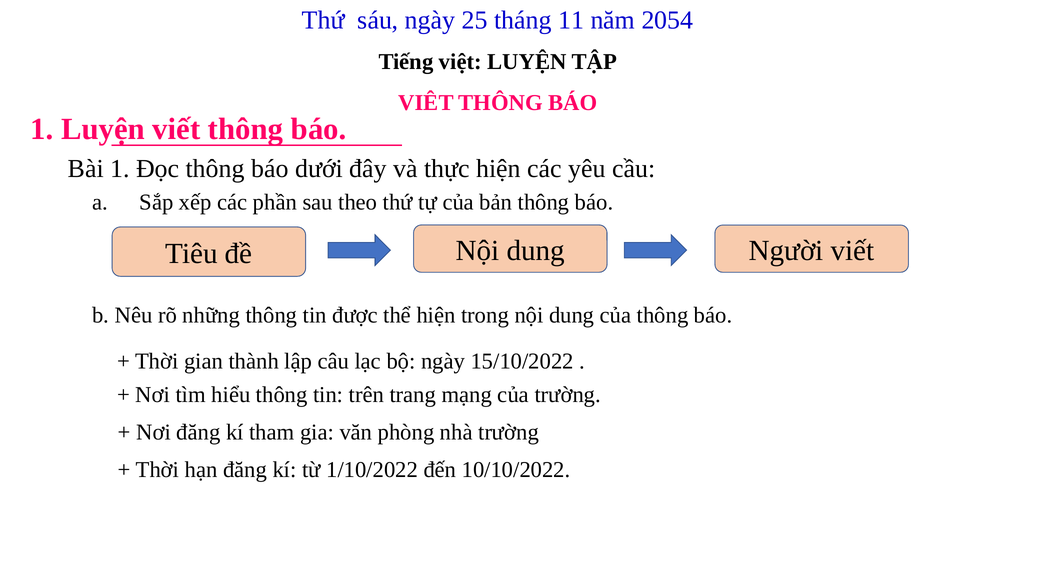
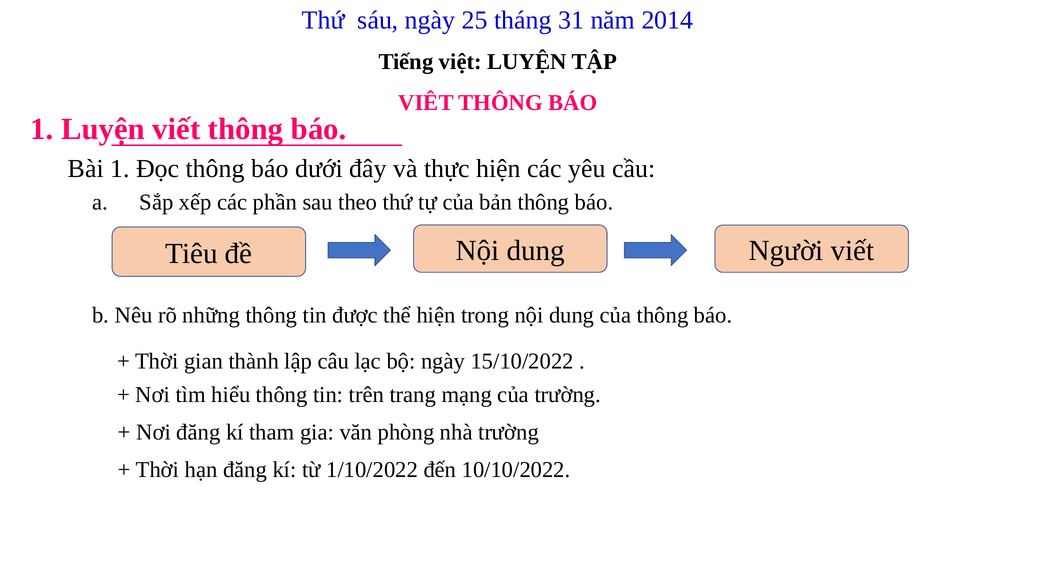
11: 11 -> 31 (571, 20)
2054: 2054 -> 2014 (667, 20)
